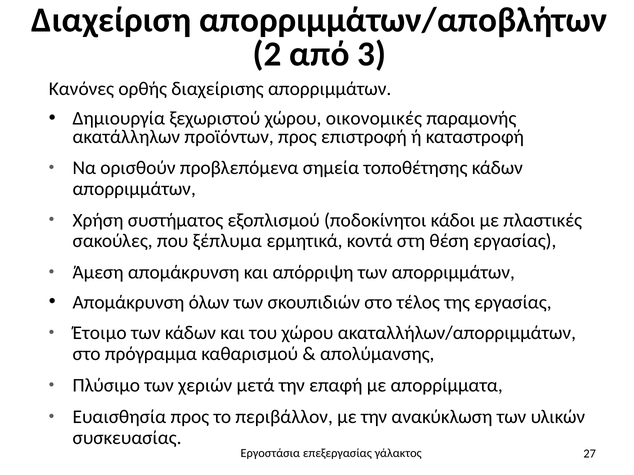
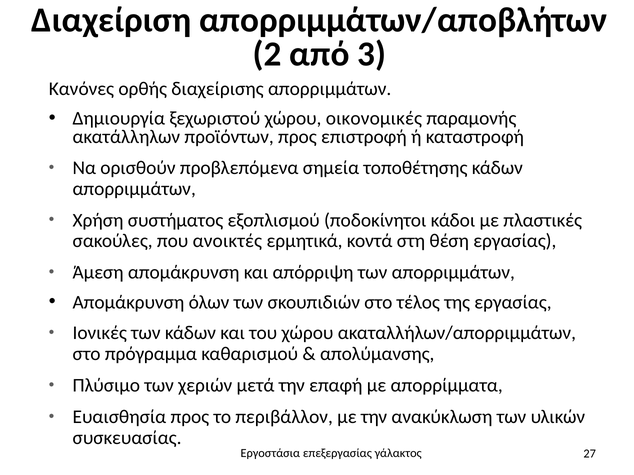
ξέπλυμα: ξέπλυμα -> ανοικτές (227, 241)
Έτοιμο: Έτοιμο -> Ιονικές (100, 333)
